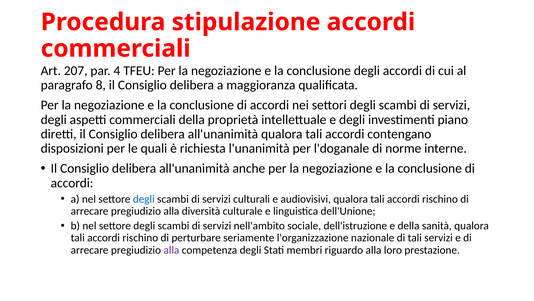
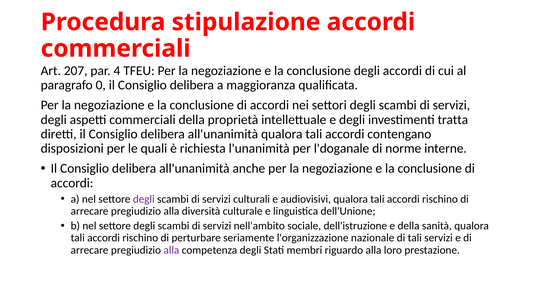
8: 8 -> 0 (101, 85)
piano: piano -> tratta (453, 119)
degli colour: blue -> purple (144, 199)
